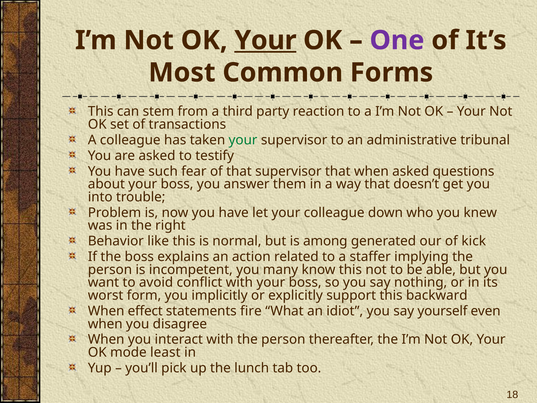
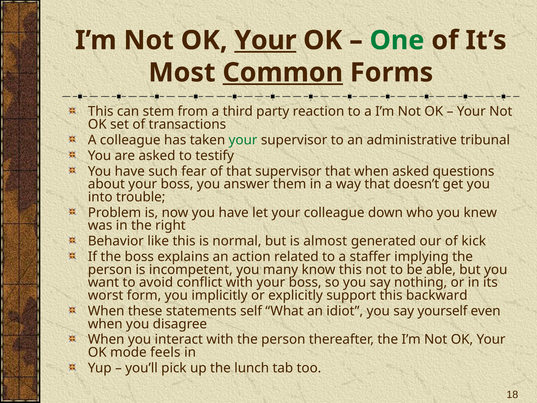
One colour: purple -> green (397, 40)
Common underline: none -> present (283, 73)
among: among -> almost (325, 241)
effect: effect -> these (145, 311)
fire: fire -> self (251, 311)
least: least -> feels (165, 352)
